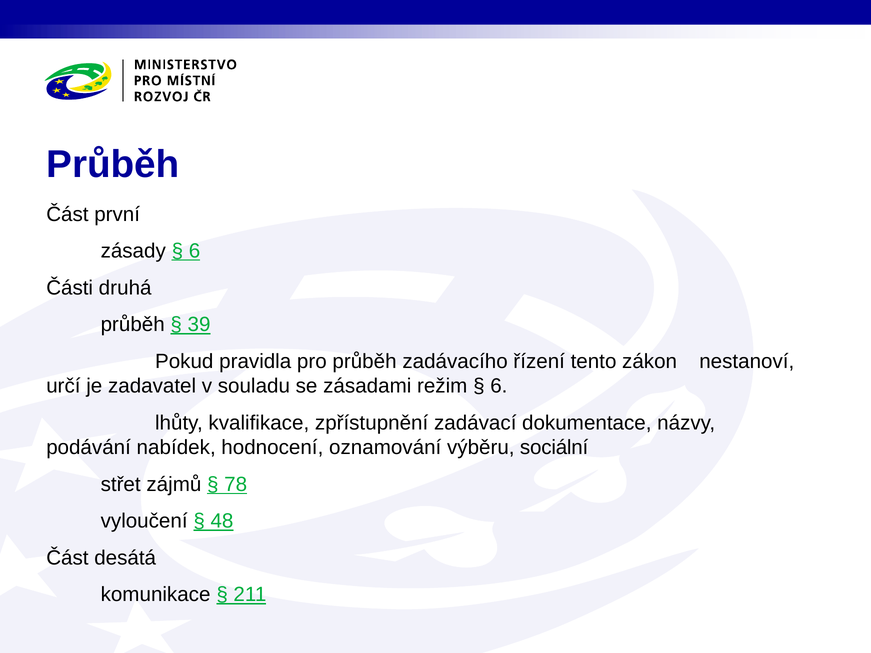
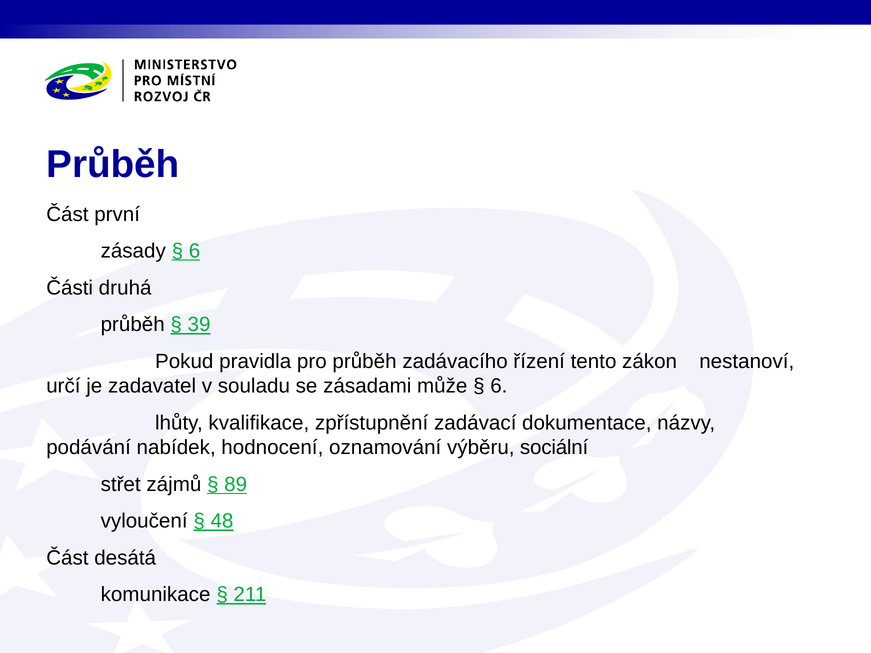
režim: režim -> může (442, 386)
78: 78 -> 89 (236, 485)
